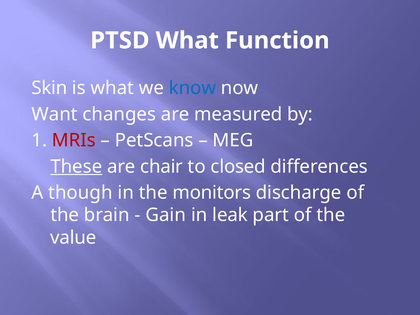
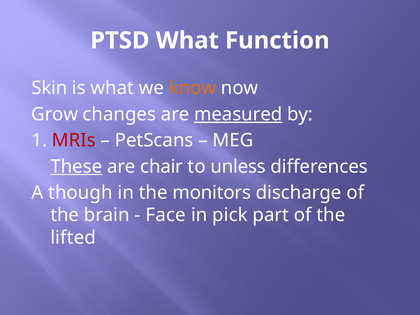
know colour: blue -> orange (192, 88)
Want: Want -> Grow (55, 114)
measured underline: none -> present (238, 114)
closed: closed -> unless (238, 167)
Gain: Gain -> Face (166, 215)
leak: leak -> pick (230, 215)
value: value -> lifted (73, 238)
